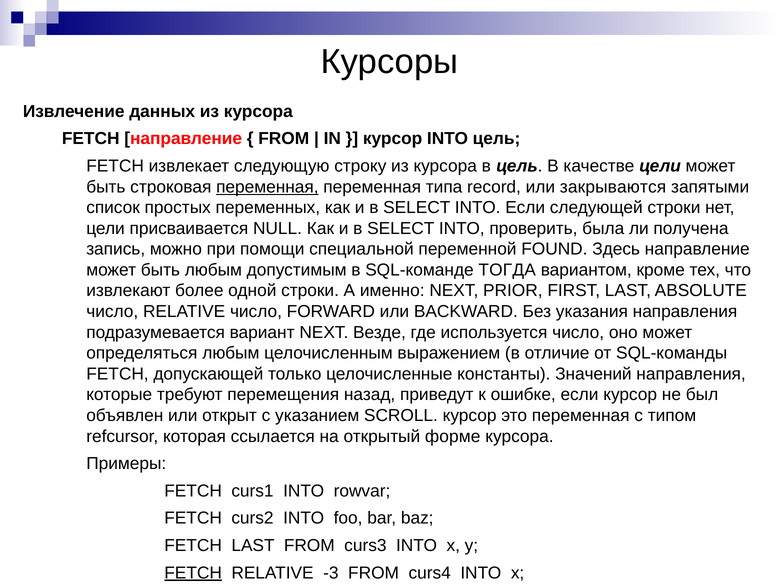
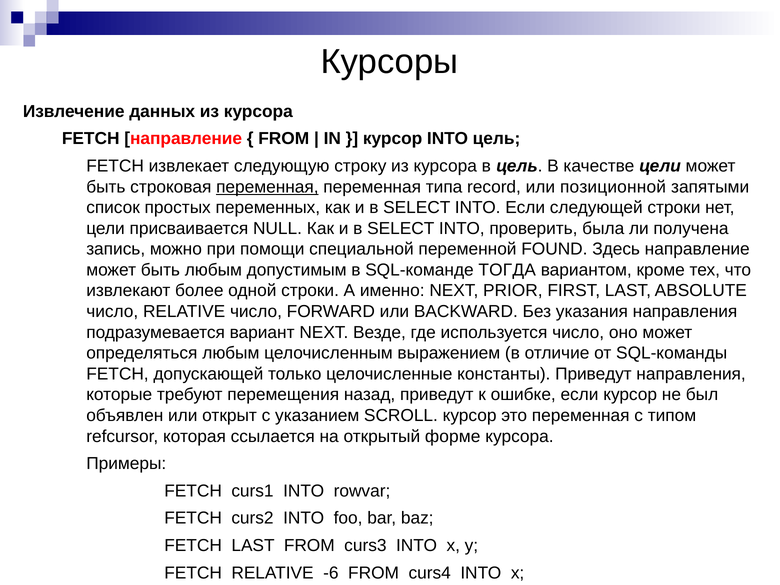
закрываются: закрываются -> позиционной (613, 187)
константы Значений: Значений -> Приведут (593, 374)
FETCH underline: present -> none (193, 573)
-3: -3 -> -6 (331, 573)
